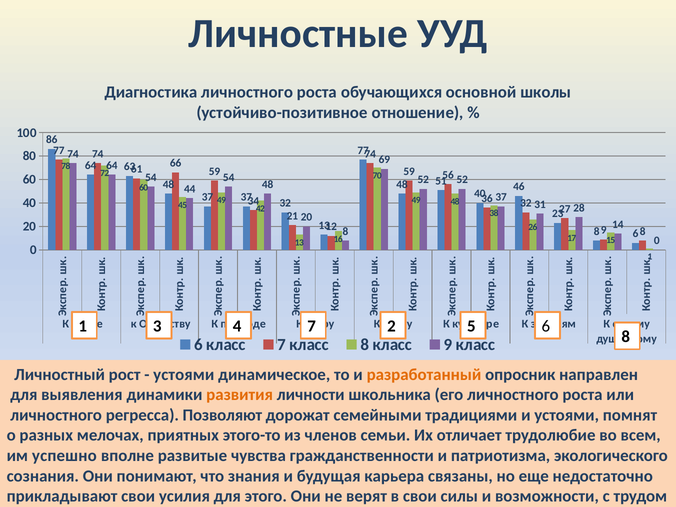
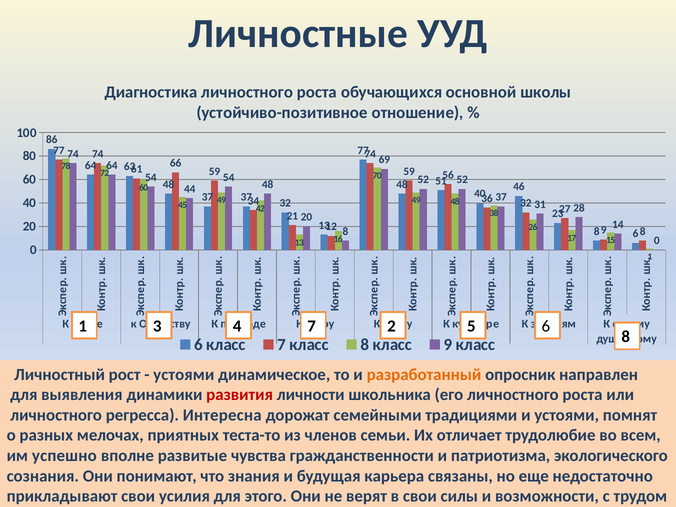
развития colour: orange -> red (240, 395)
Позволяют: Позволяют -> Интересна (222, 415)
этого-то: этого-то -> теста-то (252, 435)
